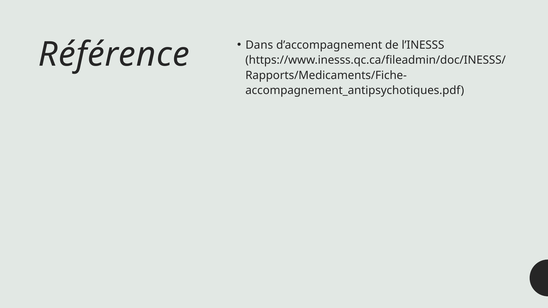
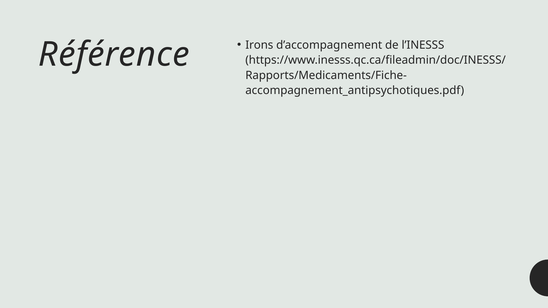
Dans: Dans -> Irons (259, 45)
